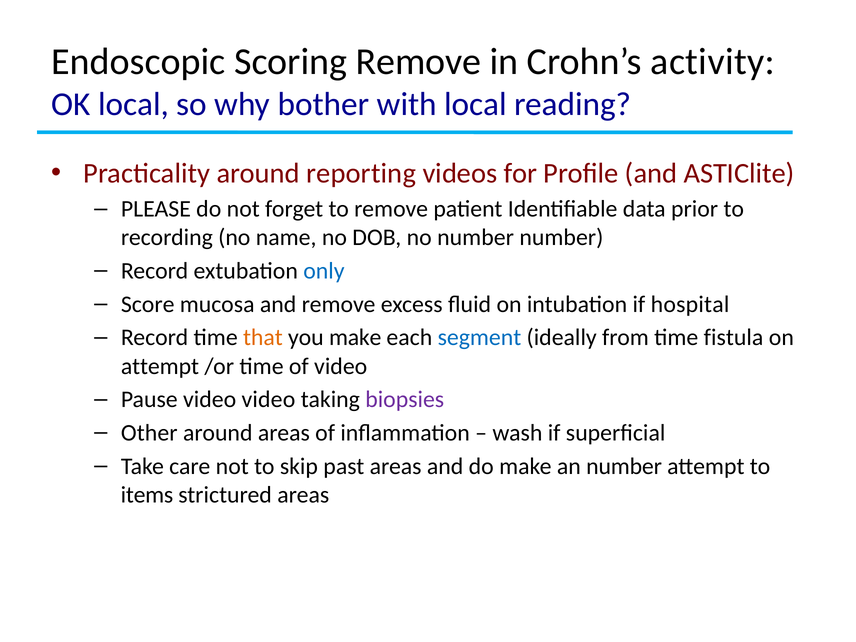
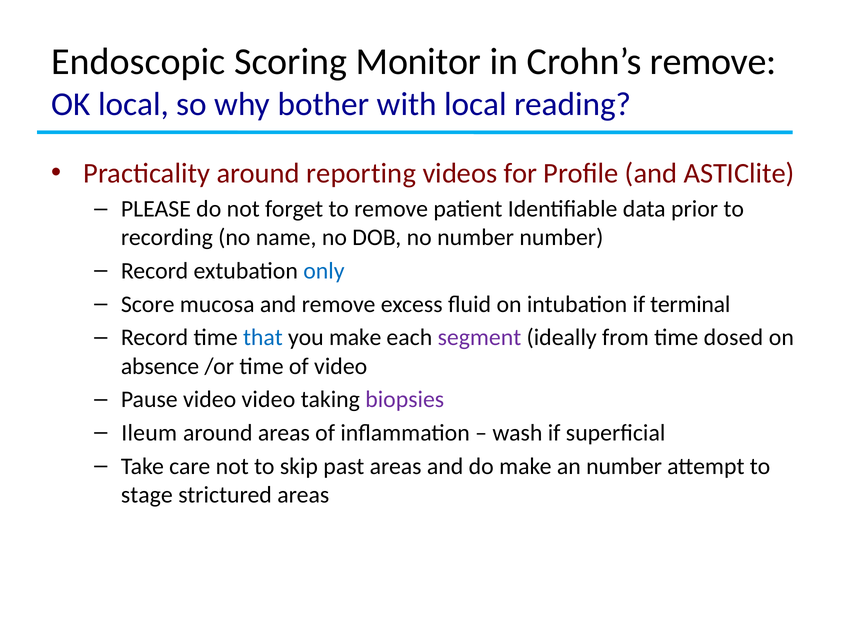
Scoring Remove: Remove -> Monitor (419, 62)
Crohn’s activity: activity -> remove (713, 62)
hospital: hospital -> terminal (690, 304)
that colour: orange -> blue (263, 338)
segment colour: blue -> purple (479, 338)
fistula: fistula -> dosed (733, 338)
attempt: attempt -> absence (160, 366)
Other: Other -> Ileum (149, 433)
items: items -> stage (147, 495)
